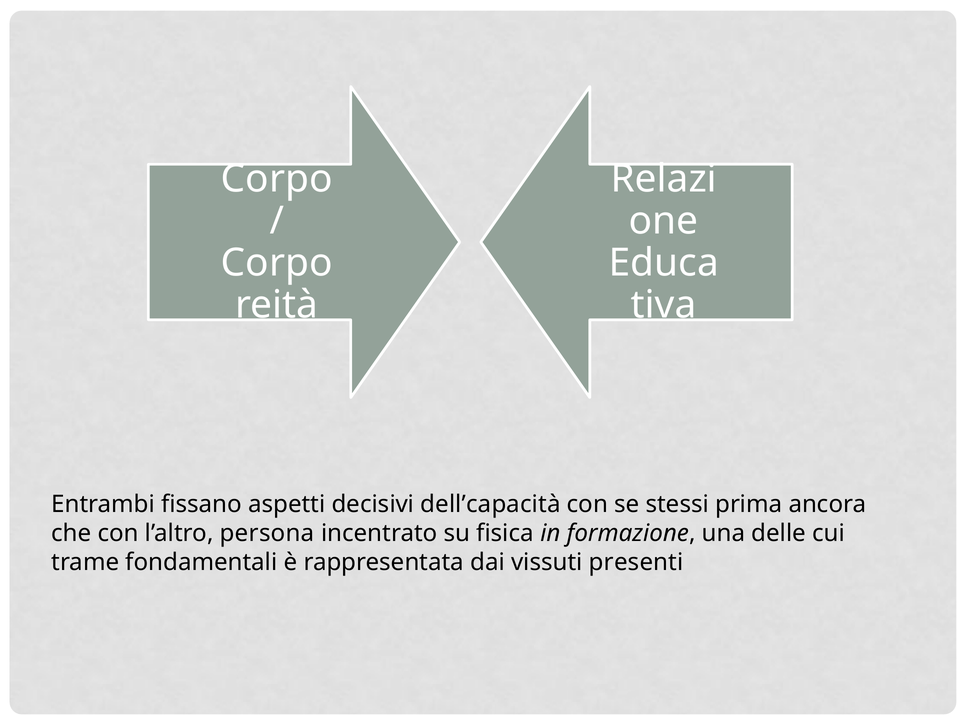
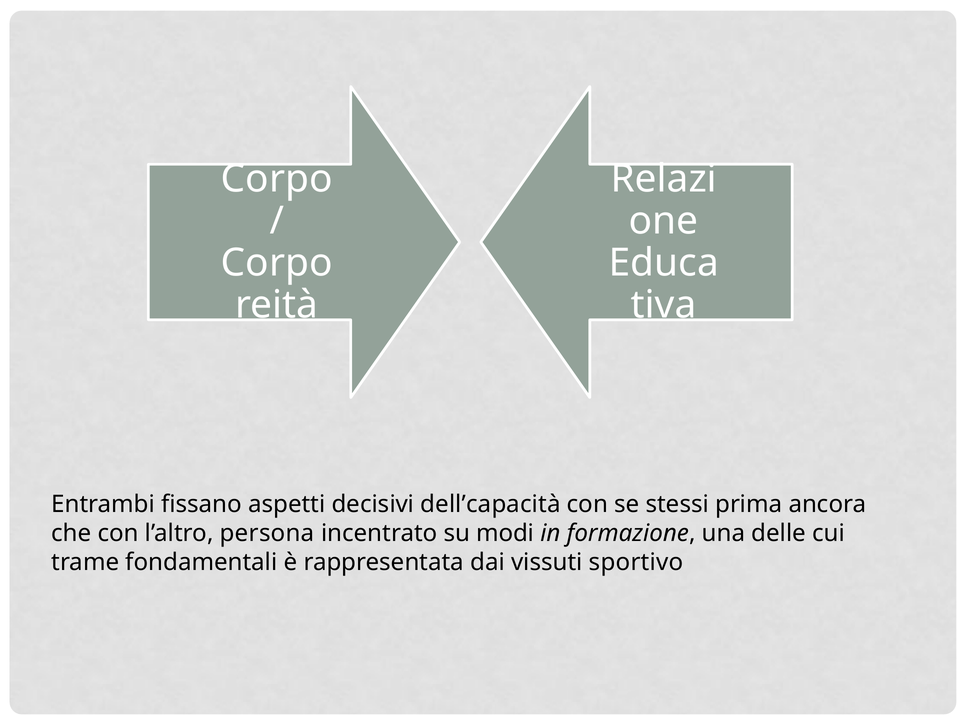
fisica: fisica -> modi (505, 534)
presenti: presenti -> sportivo (636, 563)
